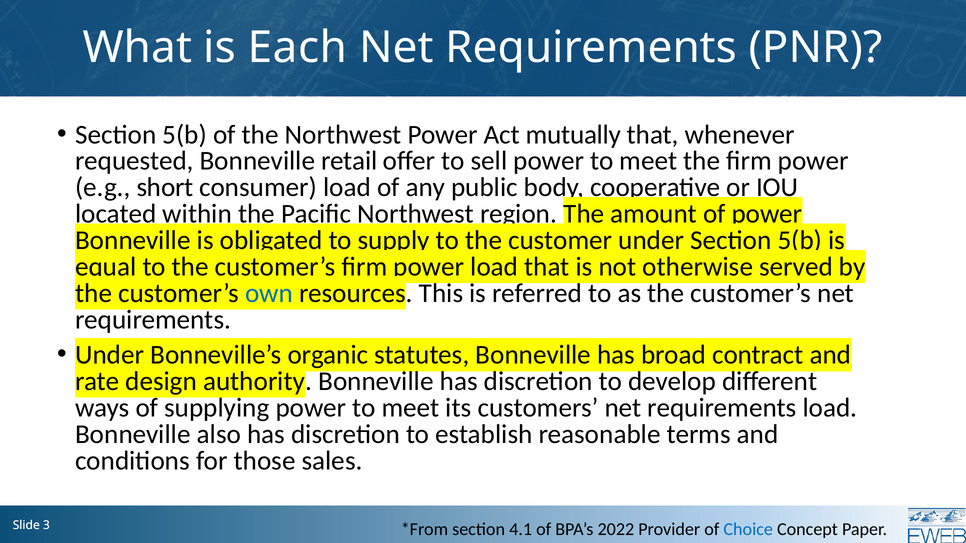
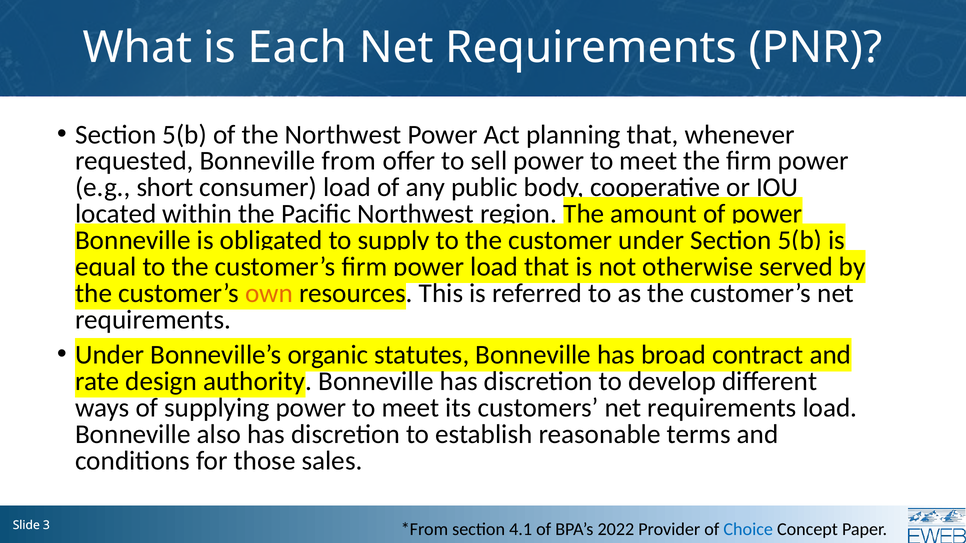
mutually: mutually -> planning (573, 135)
retail: retail -> from (349, 161)
own colour: blue -> orange (269, 293)
